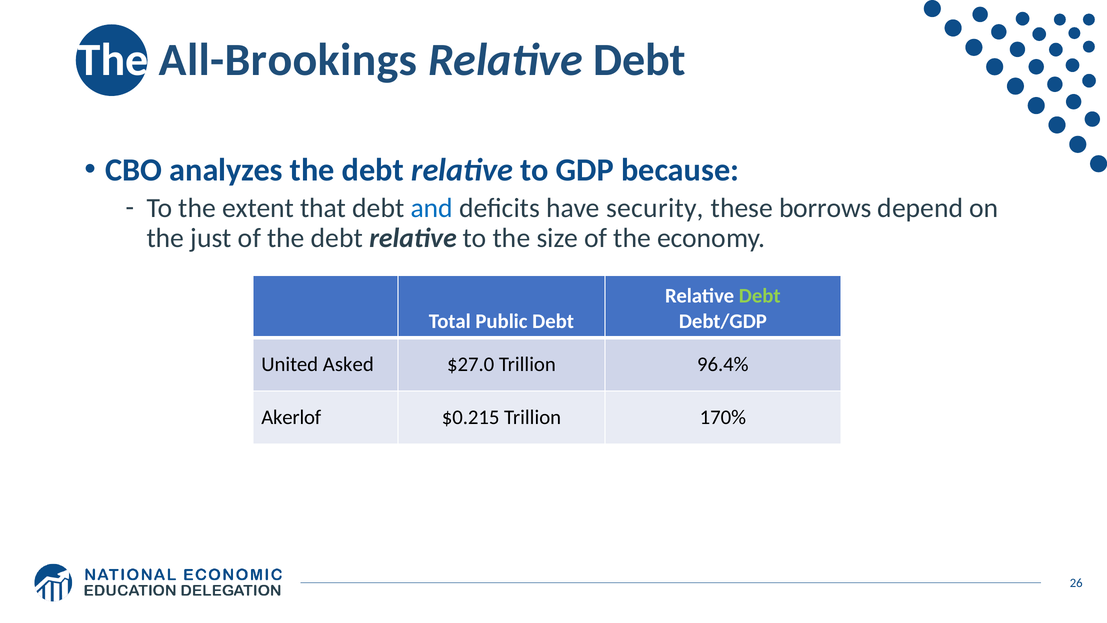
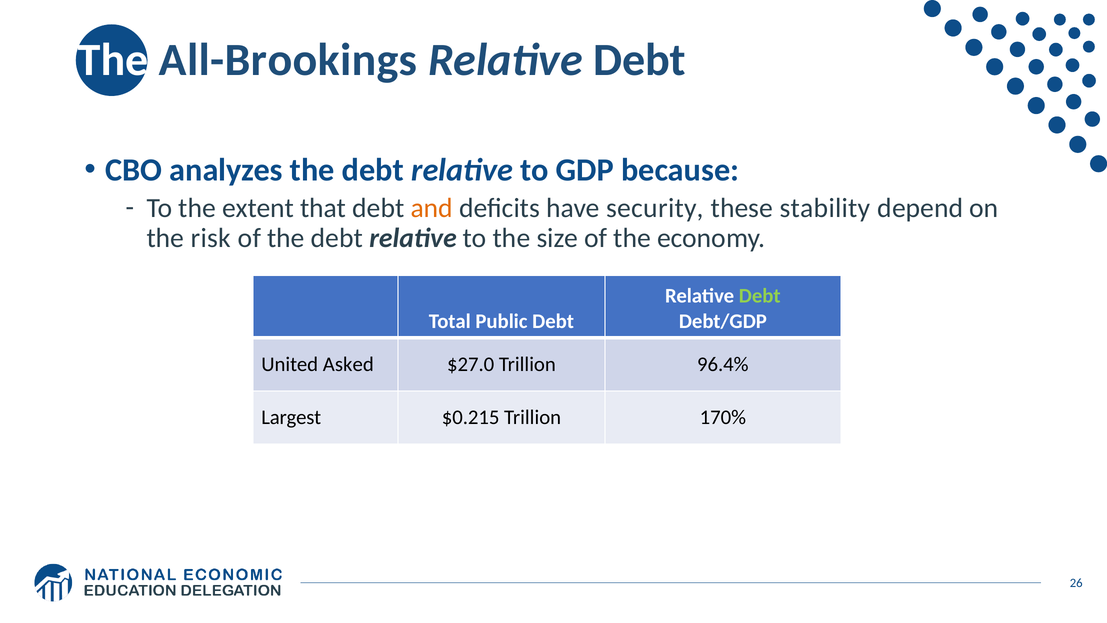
and colour: blue -> orange (432, 208)
borrows: borrows -> stability (825, 208)
just: just -> risk (211, 238)
Akerlof: Akerlof -> Largest (291, 417)
